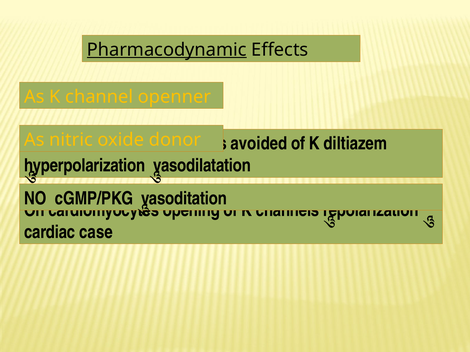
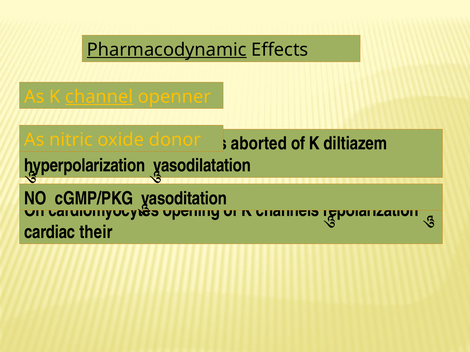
channel underline: none -> present (99, 97)
avoided: avoided -> aborted (259, 144)
case: case -> their (96, 232)
